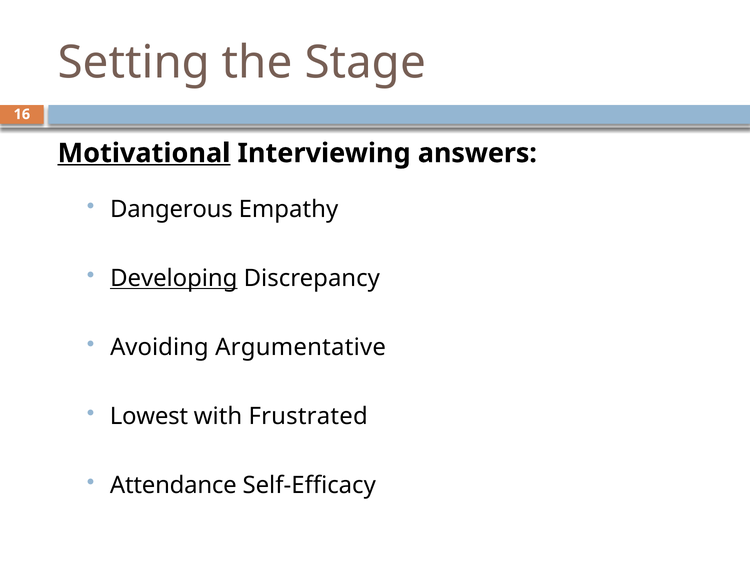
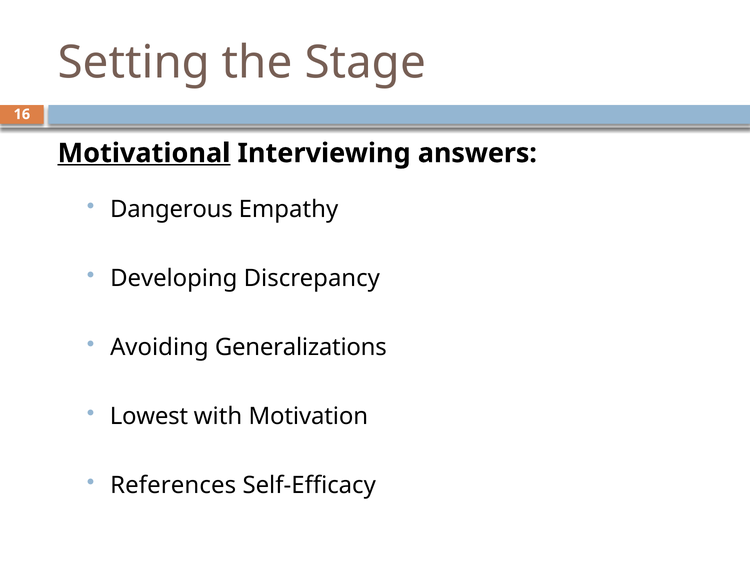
Developing underline: present -> none (174, 278)
Argumentative: Argumentative -> Generalizations (301, 347)
Frustrated: Frustrated -> Motivation (308, 416)
Attendance: Attendance -> References (173, 485)
